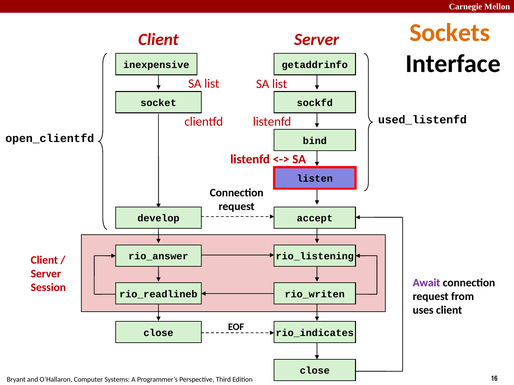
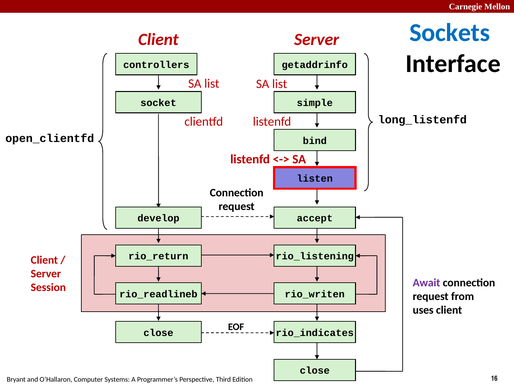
Sockets colour: orange -> blue (450, 33)
inexpensive: inexpensive -> controllers (156, 65)
sockfd: sockfd -> simple (315, 103)
used_listenfd: used_listenfd -> long_listenfd (422, 120)
rio_answer: rio_answer -> rio_return (158, 257)
